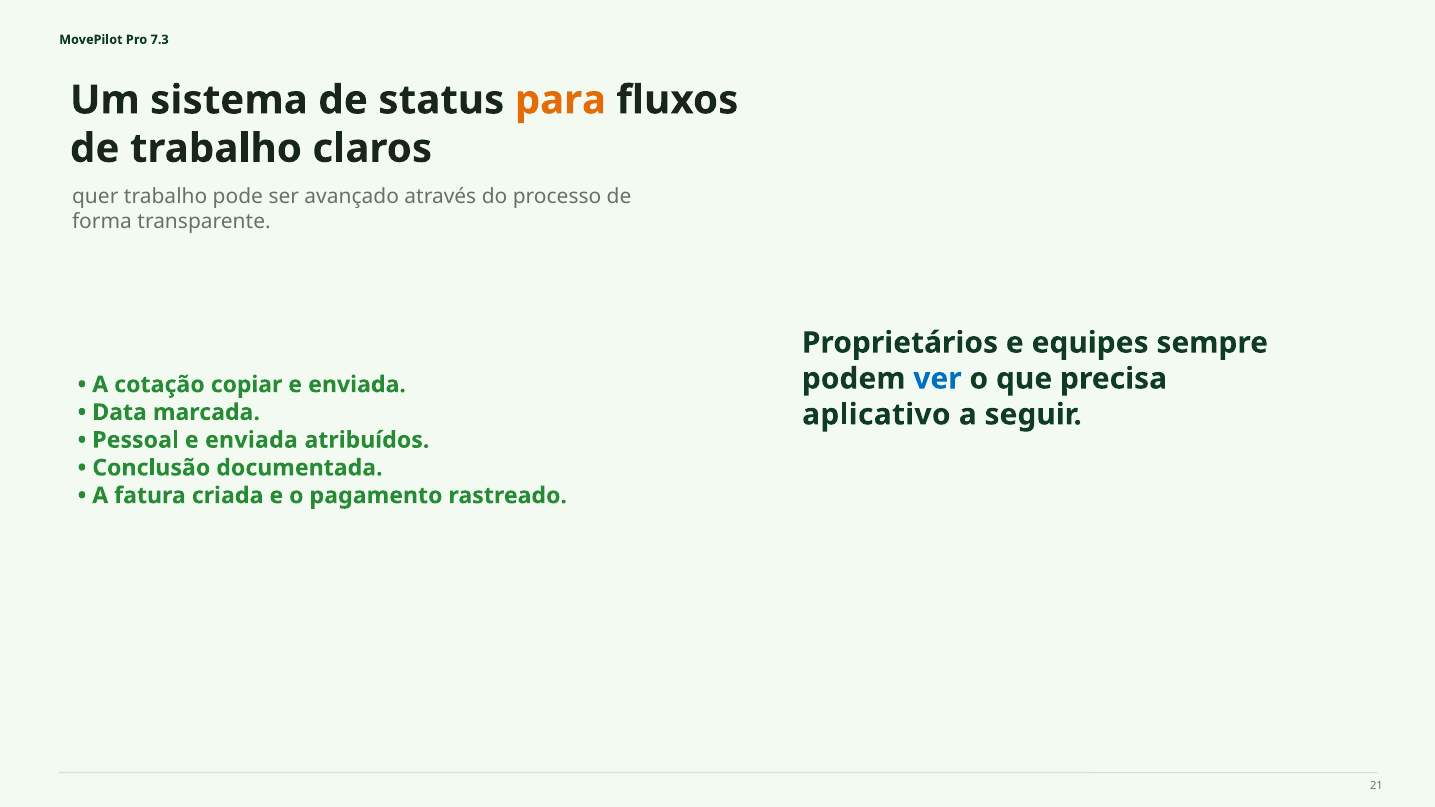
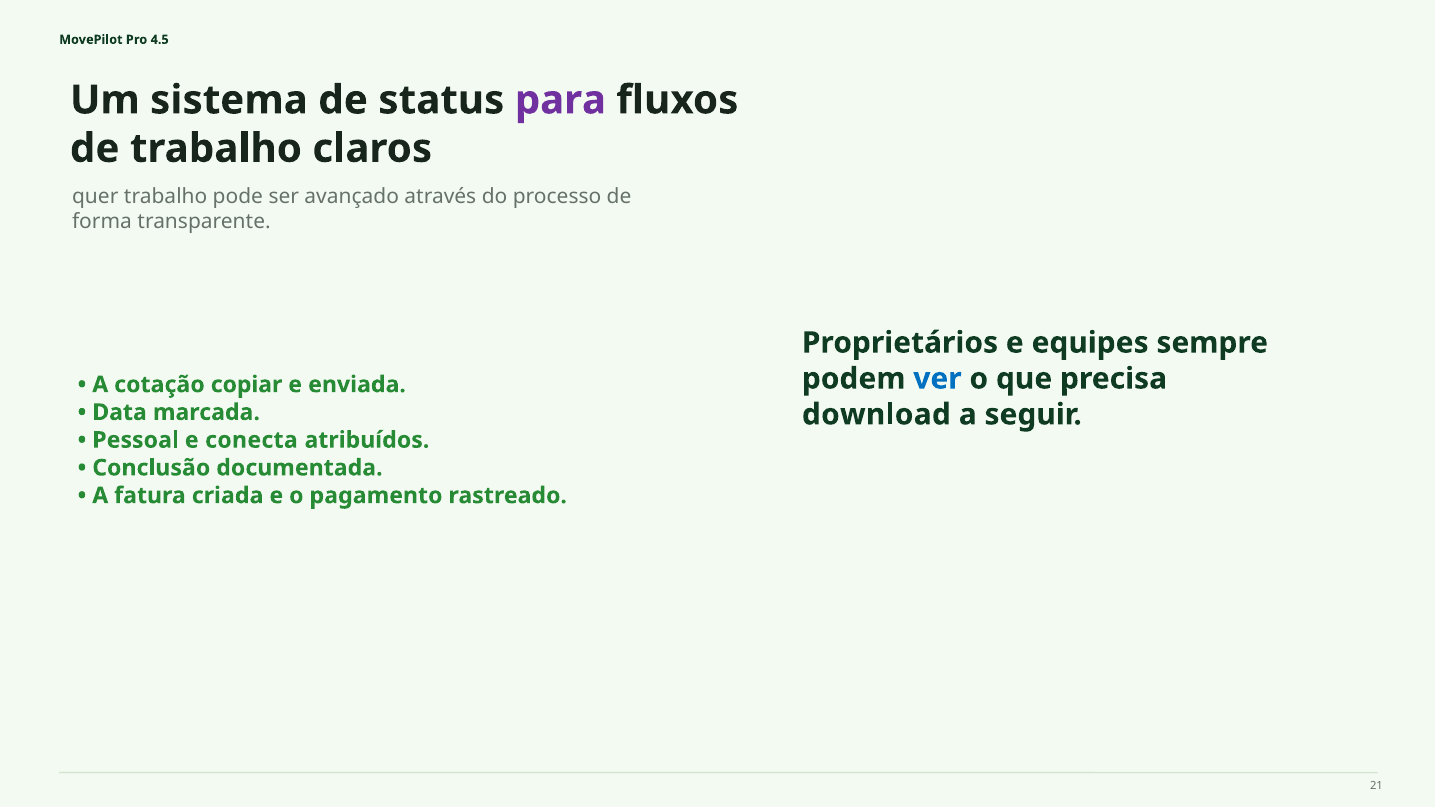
7.3: 7.3 -> 4.5 (160, 40)
para colour: orange -> purple (560, 100)
aplicativo: aplicativo -> download (876, 415)
Pessoal e enviada: enviada -> conecta (251, 440)
